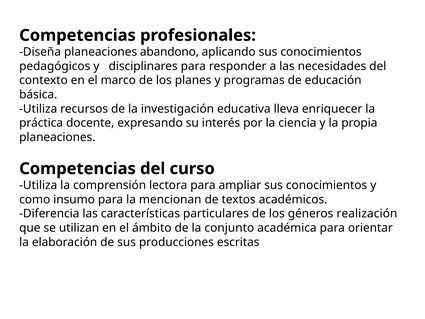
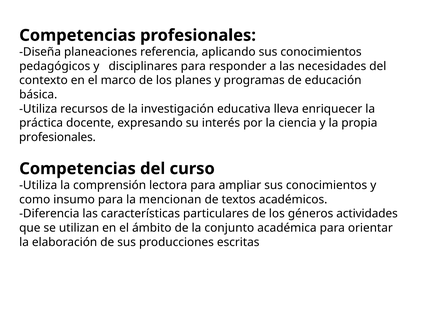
abandono: abandono -> referencia (169, 52)
planeaciones: planeaciones -> profesionales (57, 137)
realización: realización -> actividades (367, 214)
